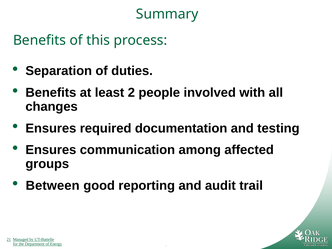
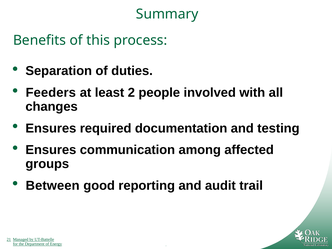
Benefits: Benefits -> Feeders (51, 93)
